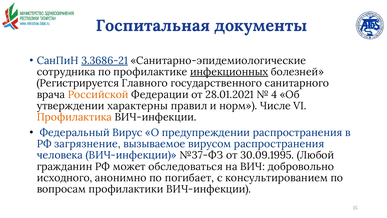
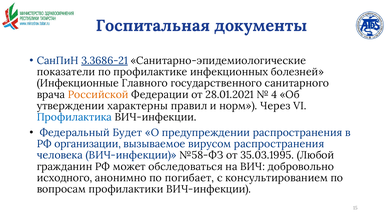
сотрудника: сотрудника -> показатели (66, 72)
инфекционных underline: present -> none (229, 72)
Регистрируется: Регистрируется -> Инфекционные (78, 83)
Числе: Числе -> Через (275, 106)
Профилактика colour: orange -> blue (74, 117)
Вирус: Вирус -> Будет (127, 132)
загрязнение: загрязнение -> организации (88, 144)
№37-ФЗ: №37-ФЗ -> №58-ФЗ (201, 155)
30.09.1995: 30.09.1995 -> 35.03.1995 (267, 155)
